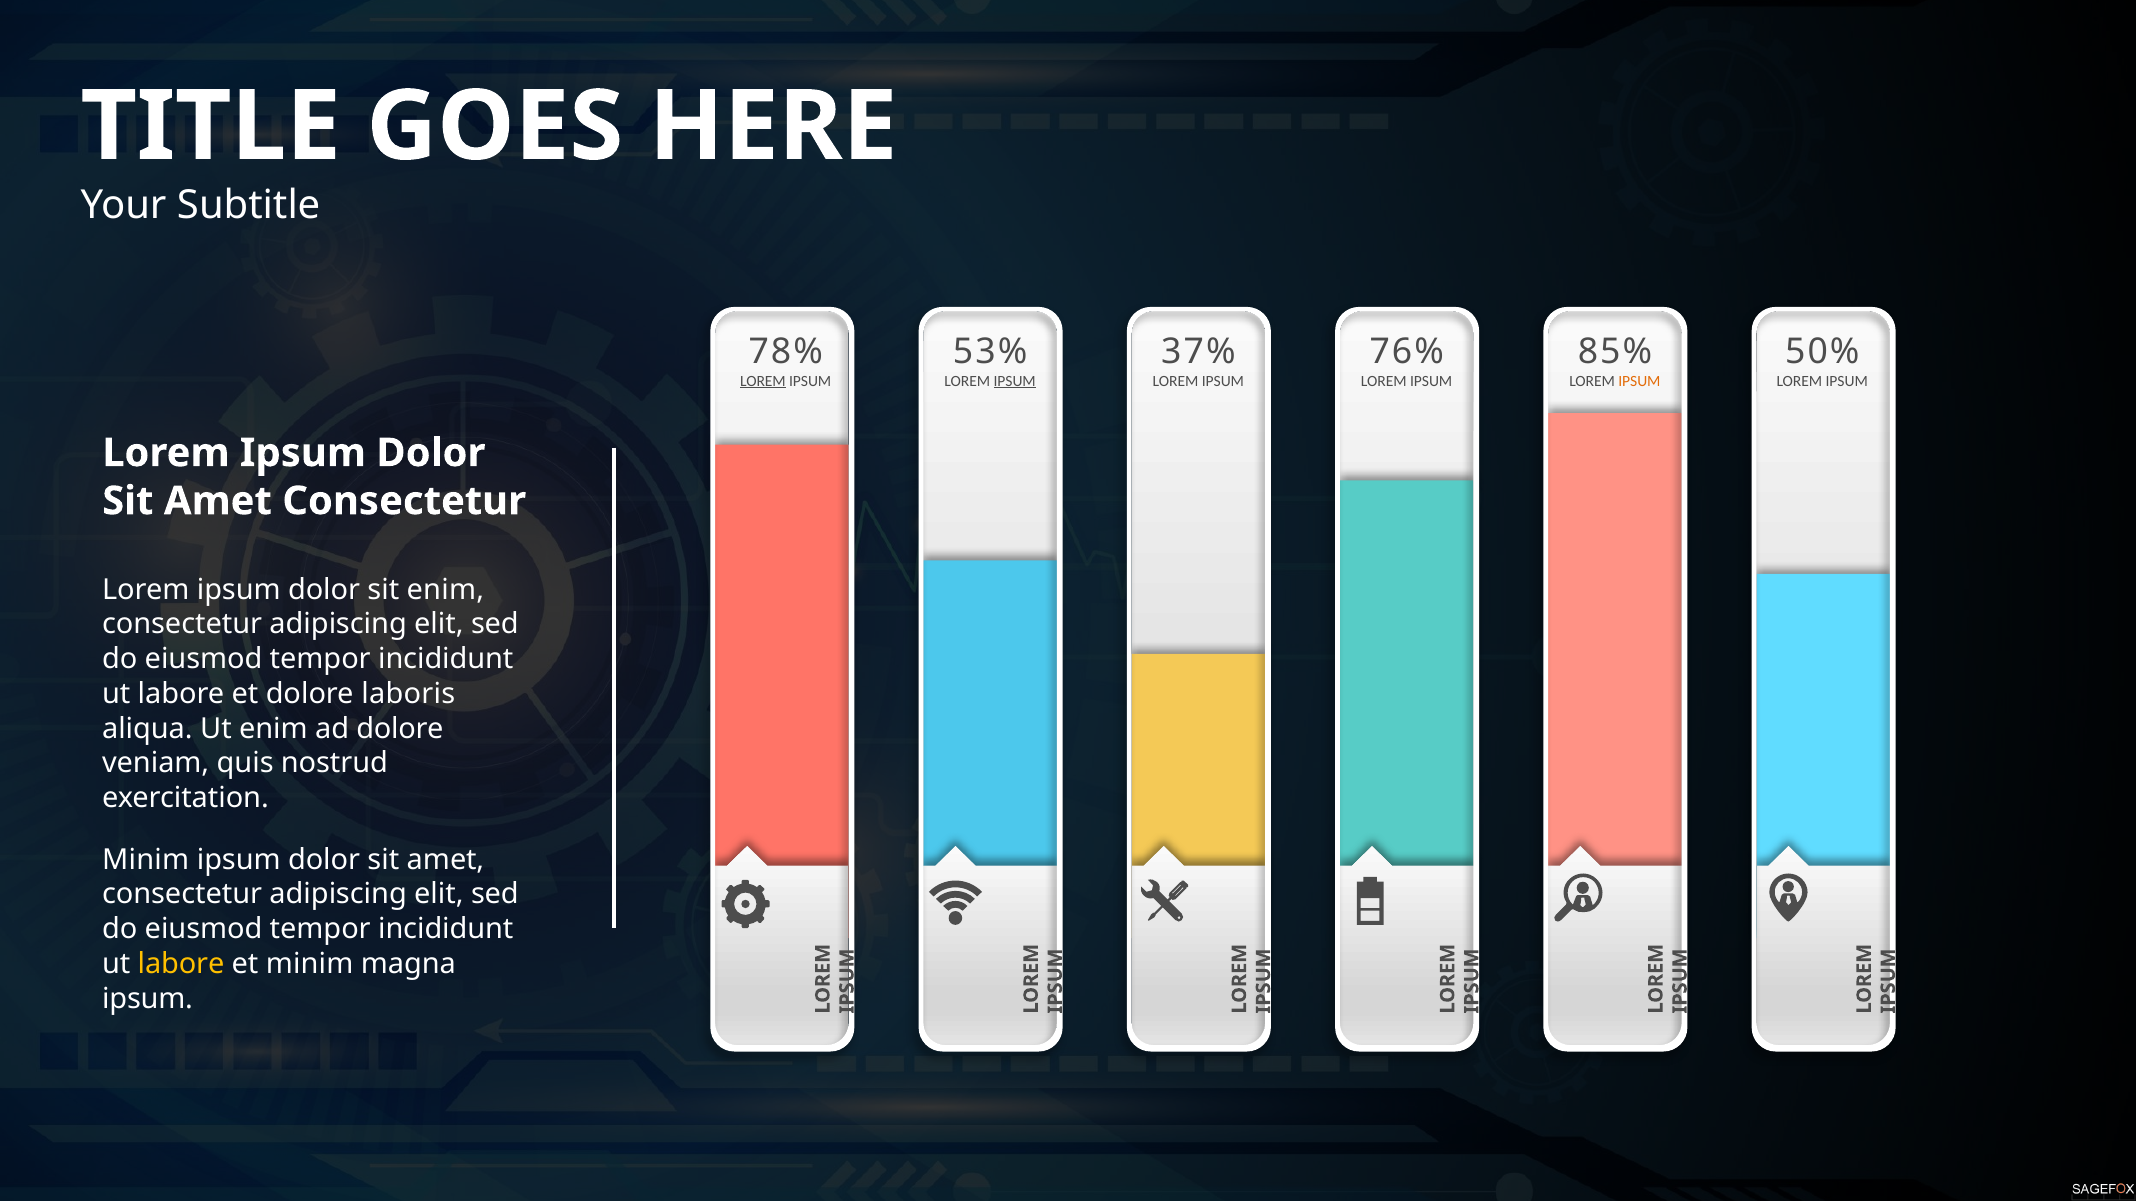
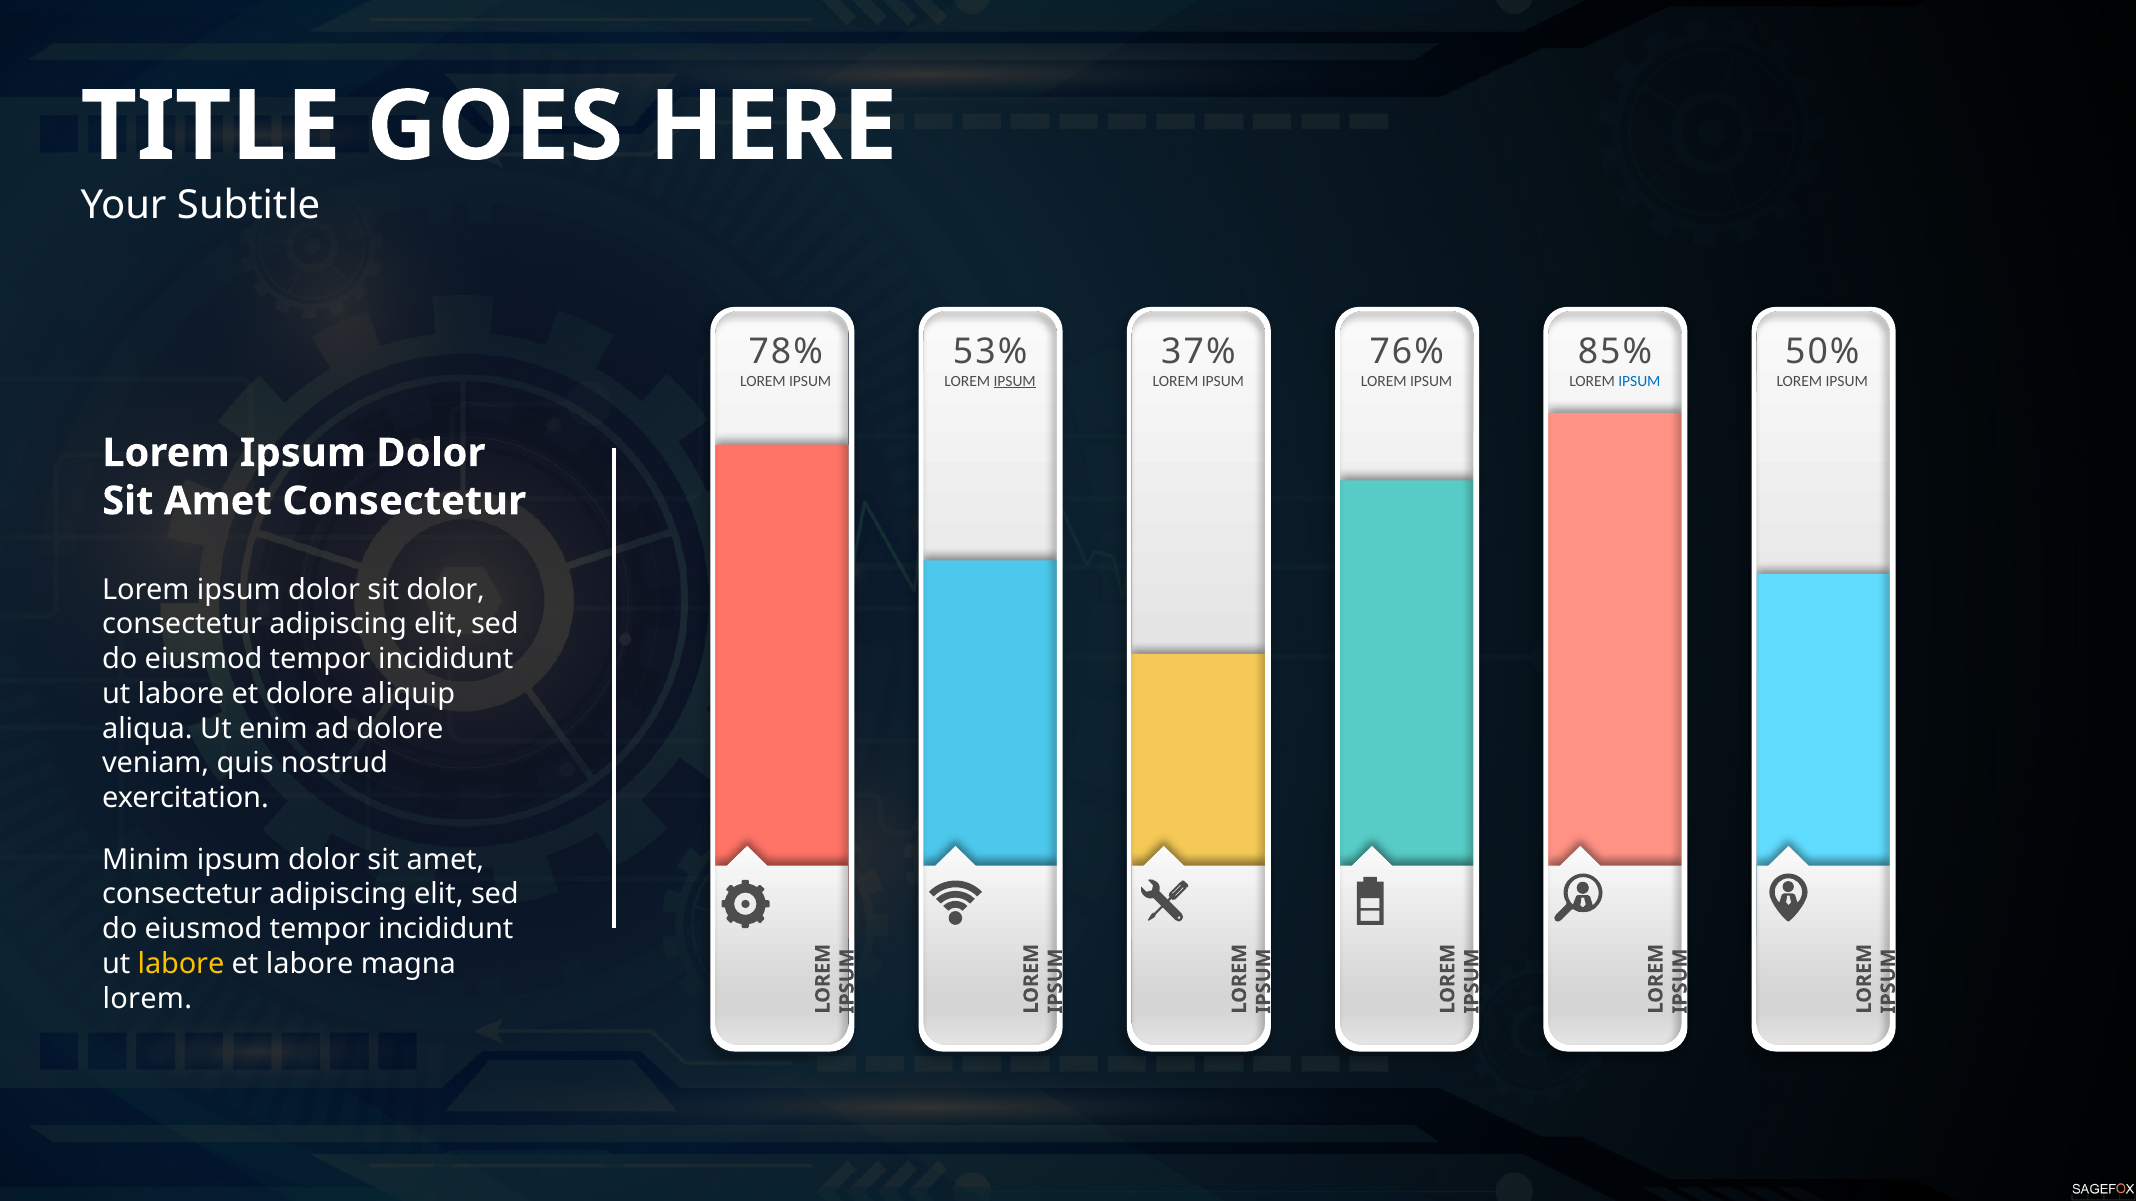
LOREM underline: present -> none (763, 381)
IPSUM colour: orange -> blue (1639, 381)
sit enim: enim -> dolor (446, 590)
laboris: laboris -> aliquip (408, 694)
et minim: minim -> labore (310, 964)
ipsum: ipsum -> lorem (147, 999)
